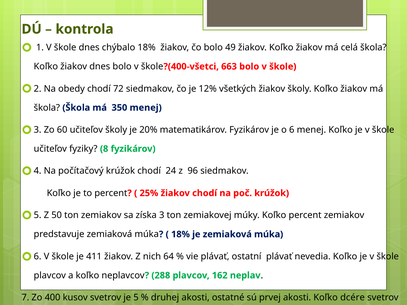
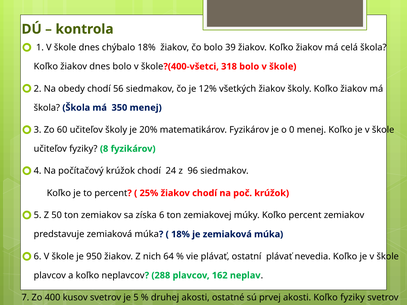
49: 49 -> 39 (230, 48)
663: 663 -> 318 (229, 67)
72: 72 -> 56 (118, 89)
o 6: 6 -> 0 (292, 130)
získa 3: 3 -> 6 (162, 215)
411: 411 -> 950 (94, 257)
Koľko dcére: dcére -> fyziky (353, 298)
